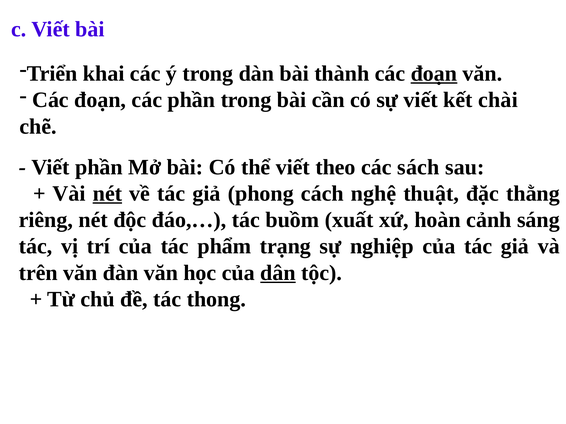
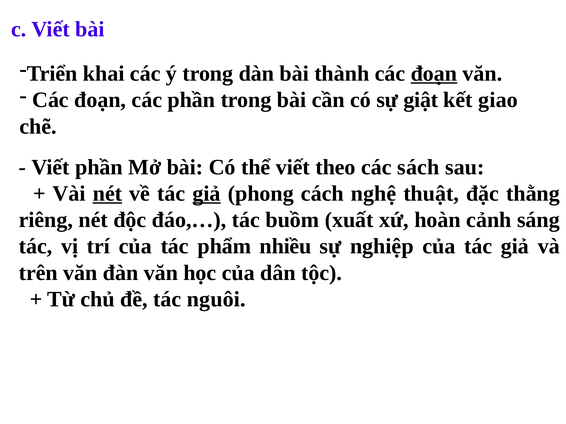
sự viết: viết -> giật (421, 100)
chài: chài -> giao (498, 100)
giả underline: none -> present (207, 194)
trạng: trạng -> nhiều (285, 247)
dân underline: present -> none (278, 273)
thong: thong -> nguôi (216, 300)
